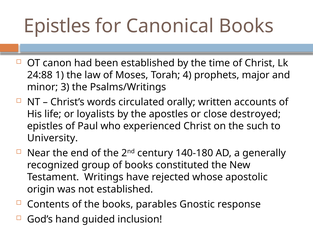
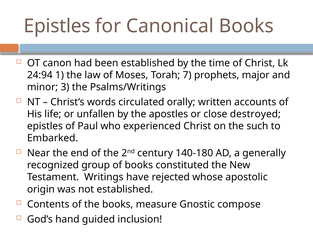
24:88: 24:88 -> 24:94 (40, 75)
4: 4 -> 7 (187, 75)
loyalists: loyalists -> unfallen (96, 114)
University: University -> Embarked (53, 138)
parables: parables -> measure (156, 204)
response: response -> compose (239, 204)
